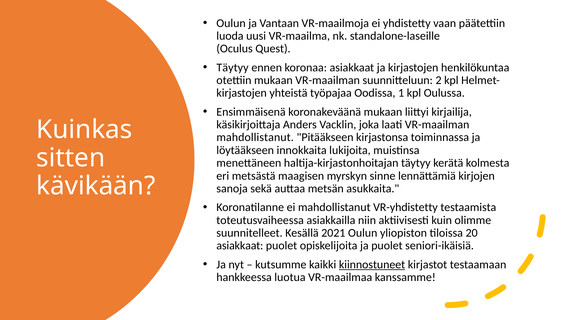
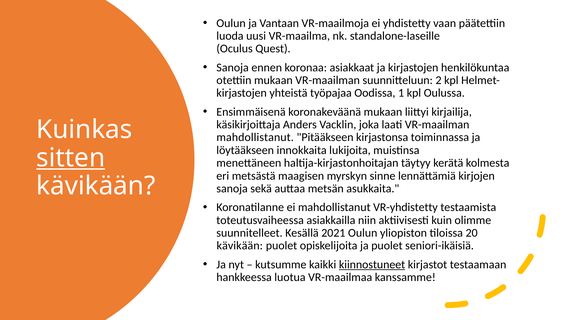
Täytyy: Täytyy -> Sanoja (233, 67)
sitten underline: none -> present (71, 158)
asiakkaat: asiakkaat -> kävikään (240, 246)
